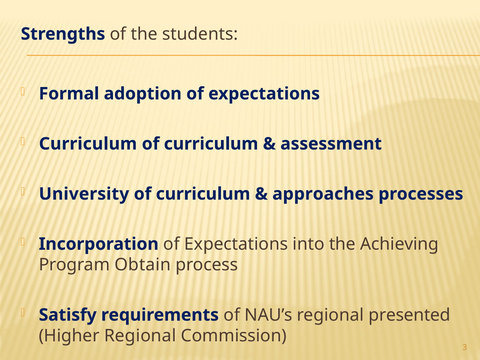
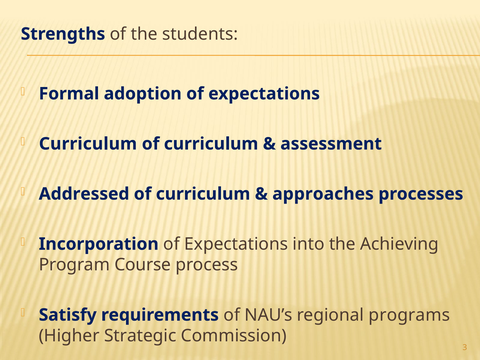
University: University -> Addressed (84, 194)
Obtain: Obtain -> Course (143, 265)
presented: presented -> programs (409, 315)
Higher Regional: Regional -> Strategic (140, 336)
